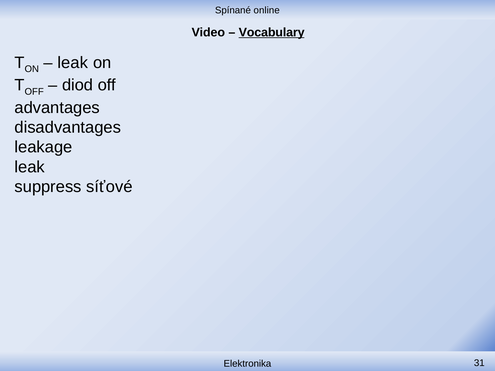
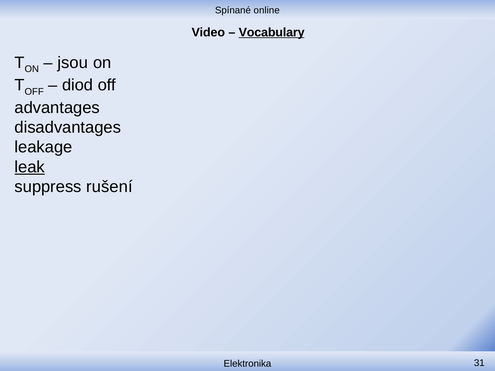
leak: leak -> jsou (73, 63)
leak underline: none -> present (30, 167)
síťové: síťové -> rušení (109, 187)
